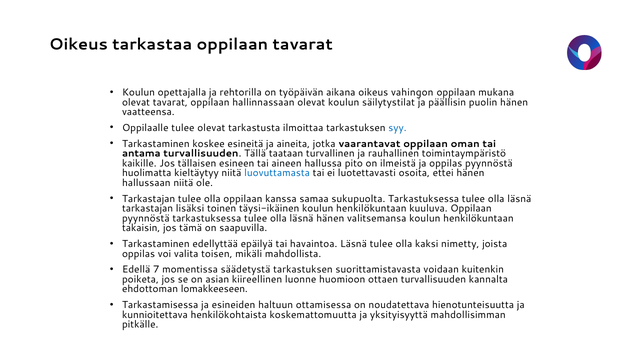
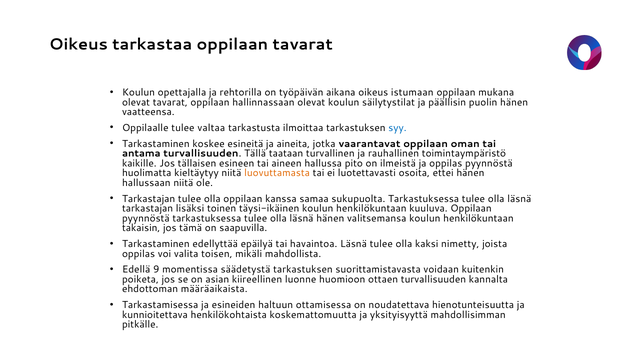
vahingon: vahingon -> istumaan (412, 92)
tulee olevat: olevat -> valtaa (211, 128)
luovuttamasta colour: blue -> orange (277, 173)
7: 7 -> 9 (156, 269)
lomakkeeseen: lomakkeeseen -> määräaikaista (214, 289)
